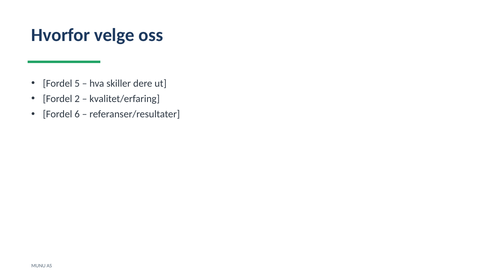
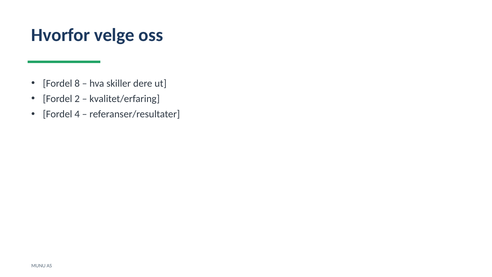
5: 5 -> 8 (77, 83)
6: 6 -> 4 (77, 114)
